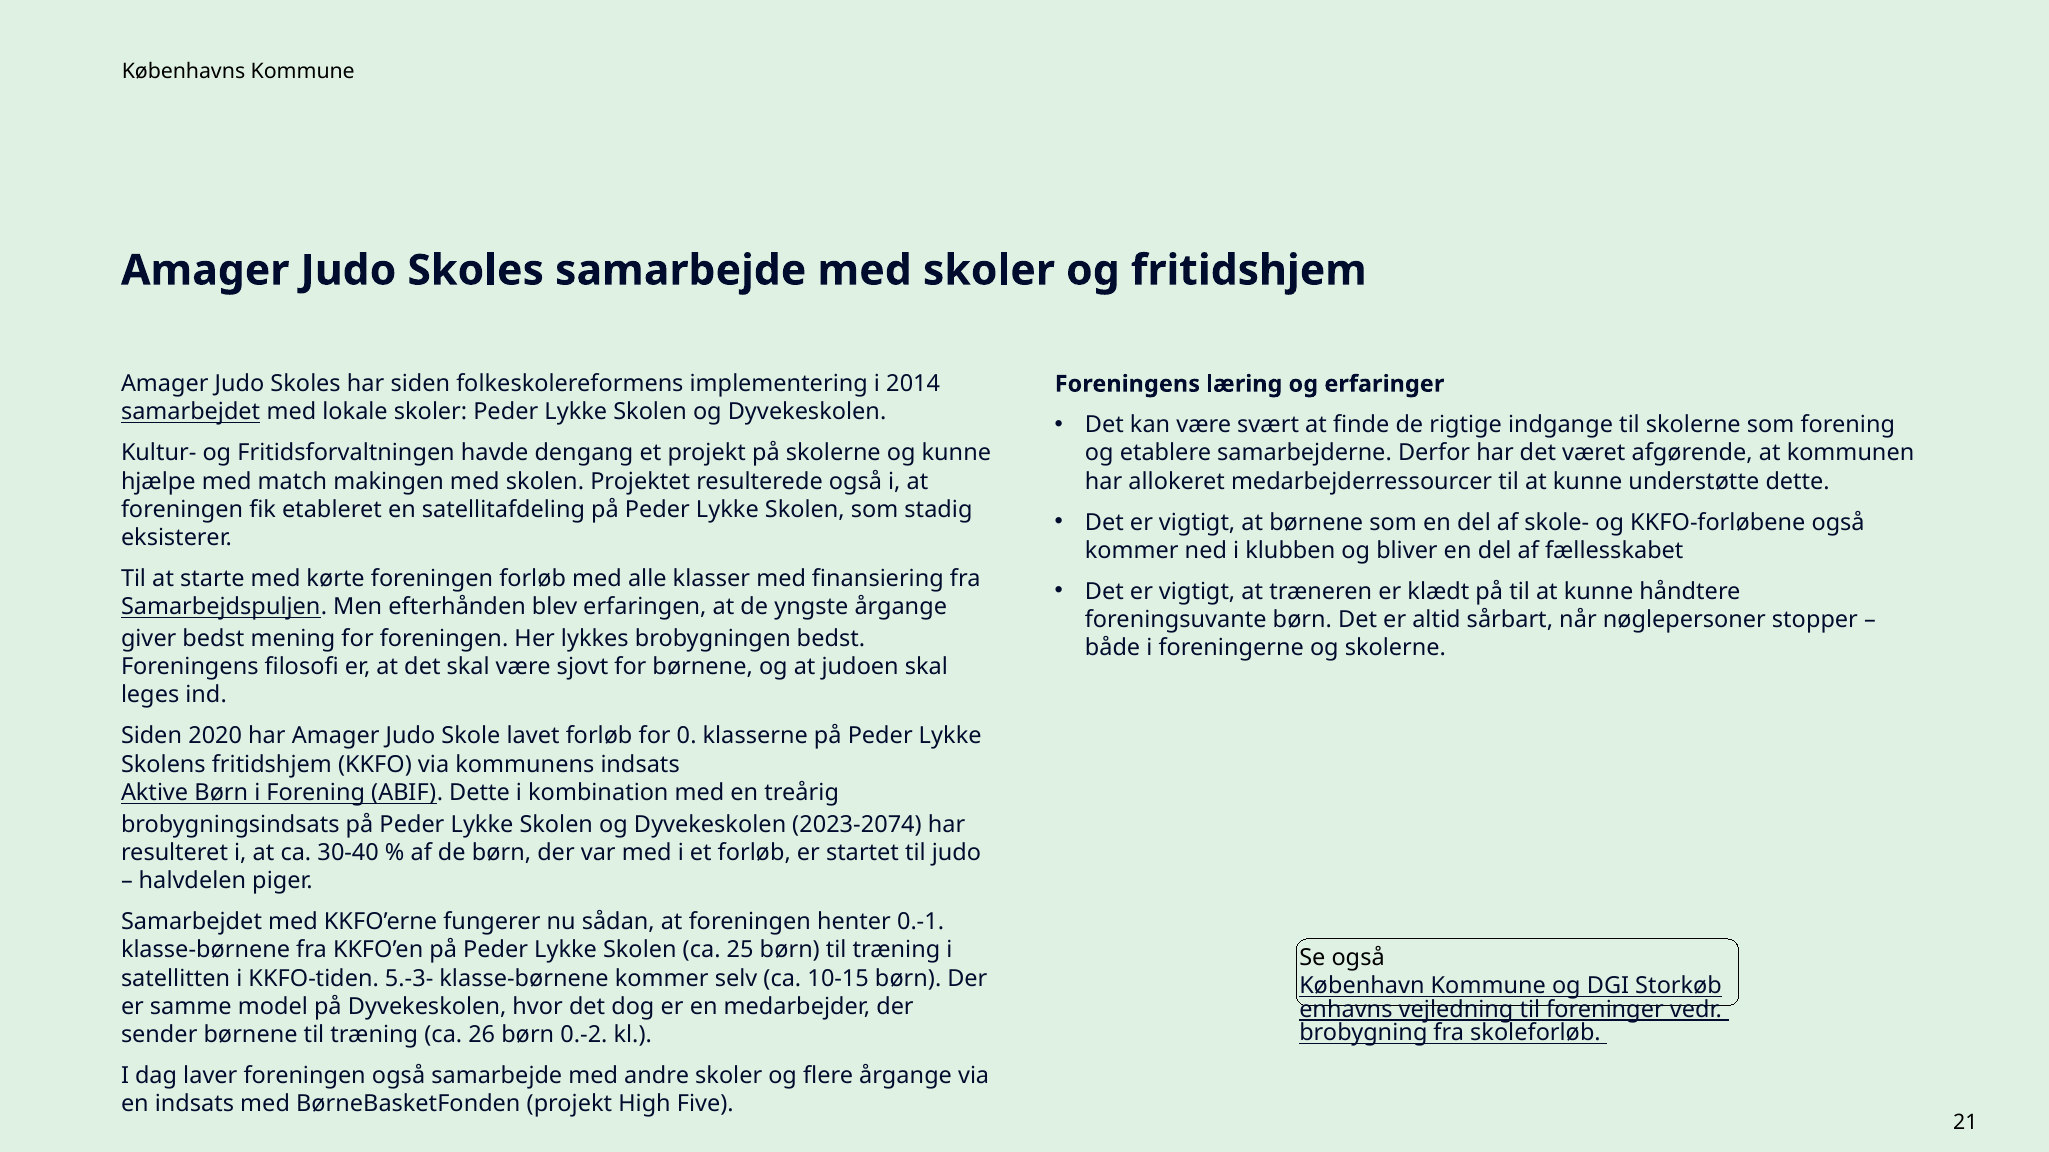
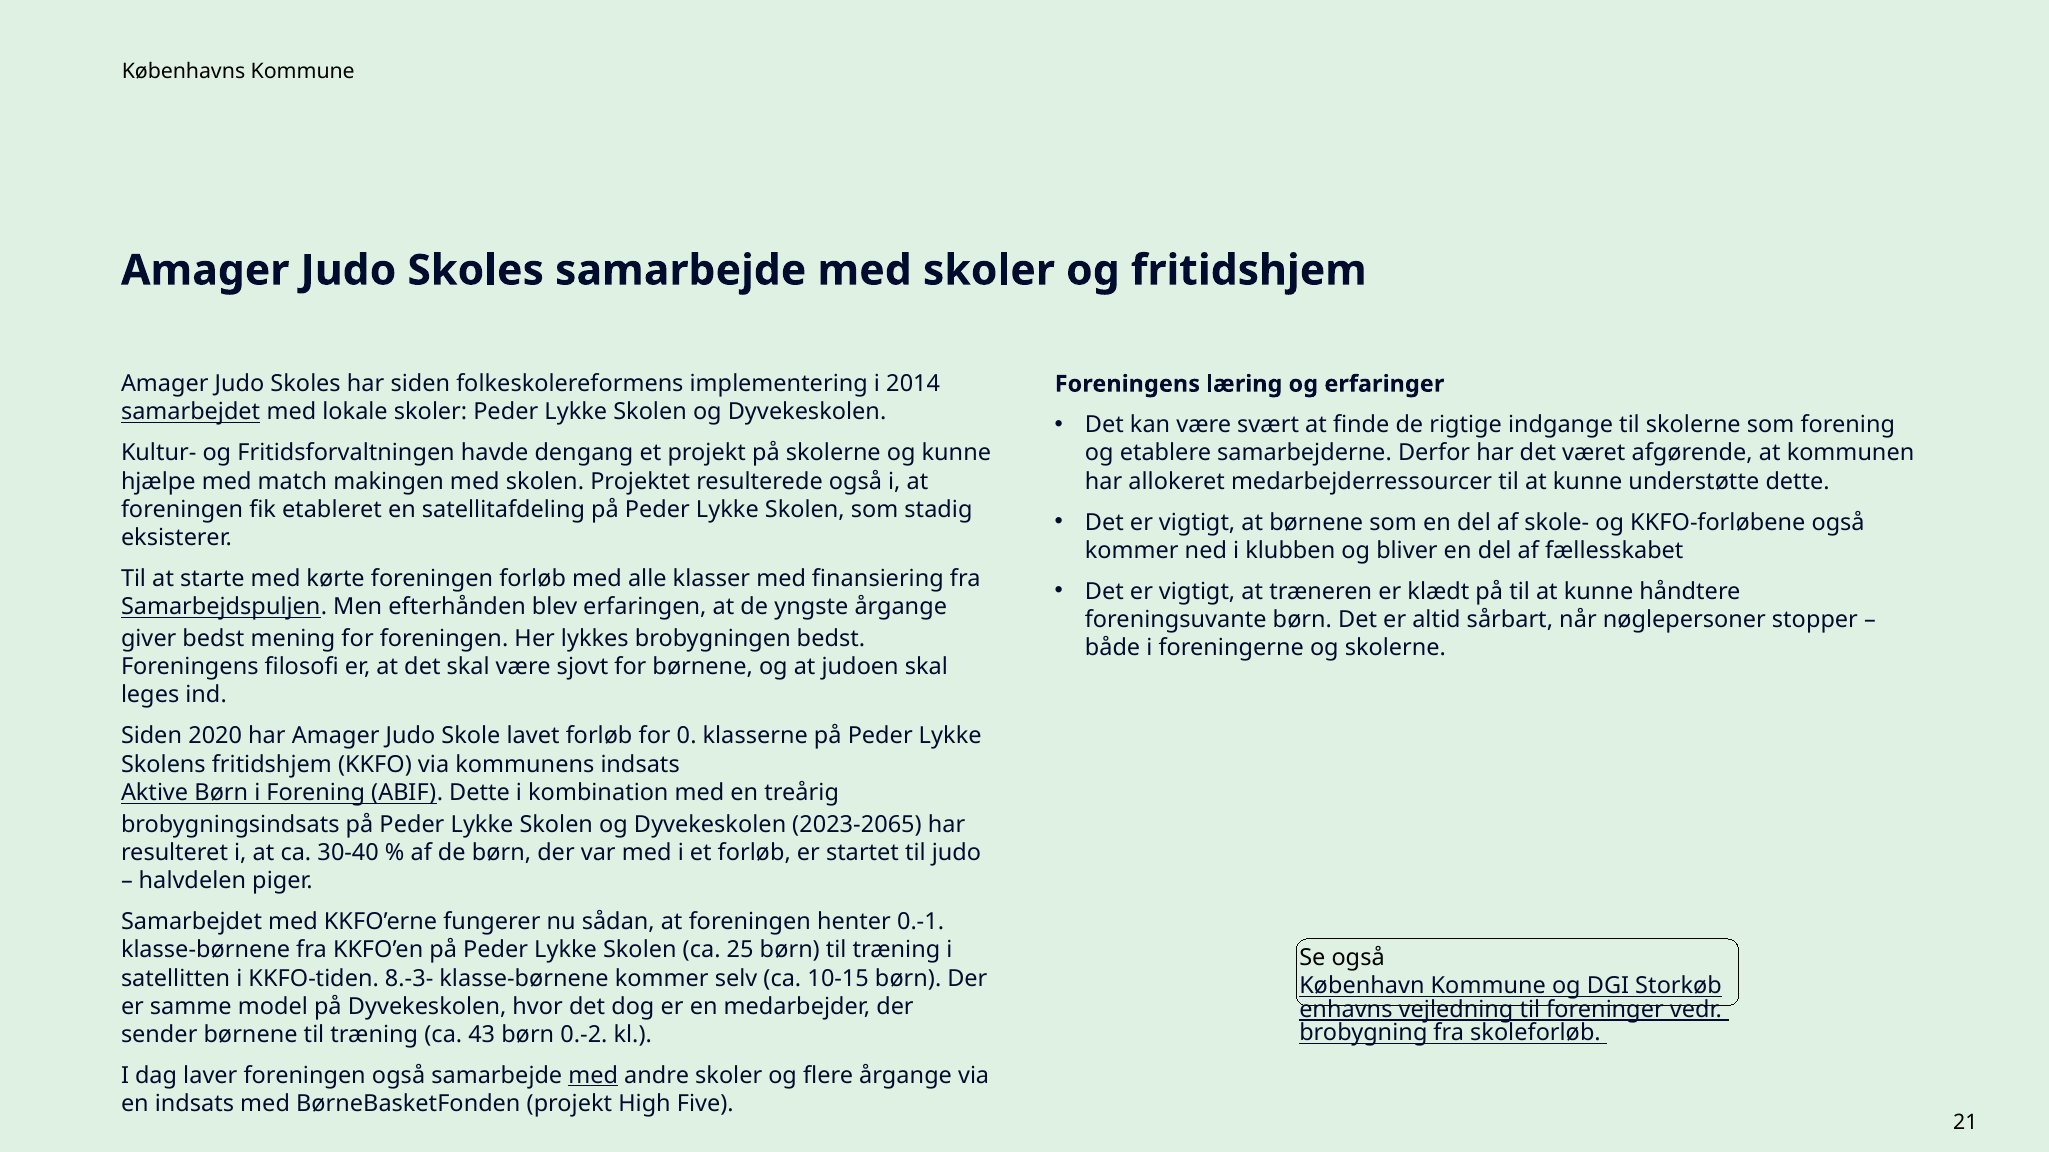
2023-2074: 2023-2074 -> 2023-2065 (857, 825)
5.-3-: 5.-3- -> 8.-3- (409, 979)
26: 26 -> 43 (482, 1035)
med underline: none -> present (593, 1076)
